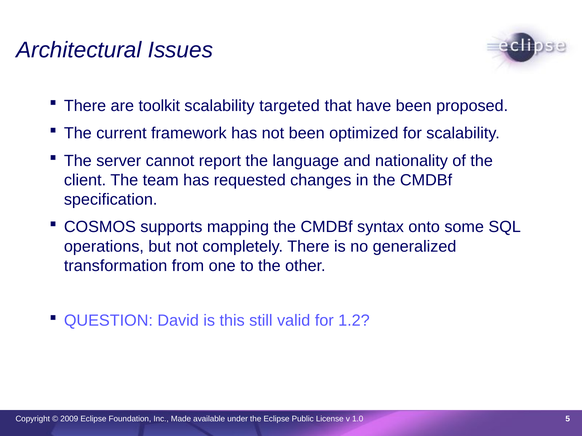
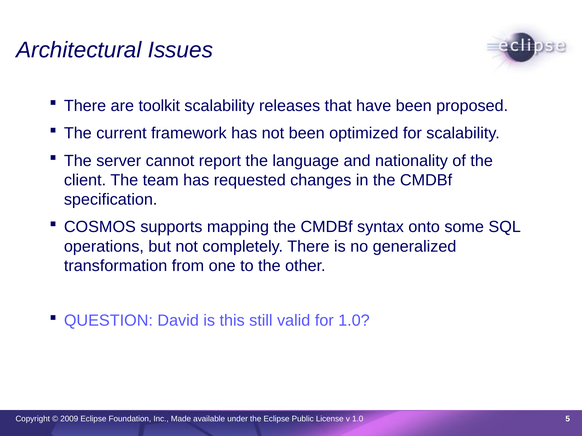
targeted: targeted -> releases (290, 106)
for 1.2: 1.2 -> 1.0 (354, 321)
